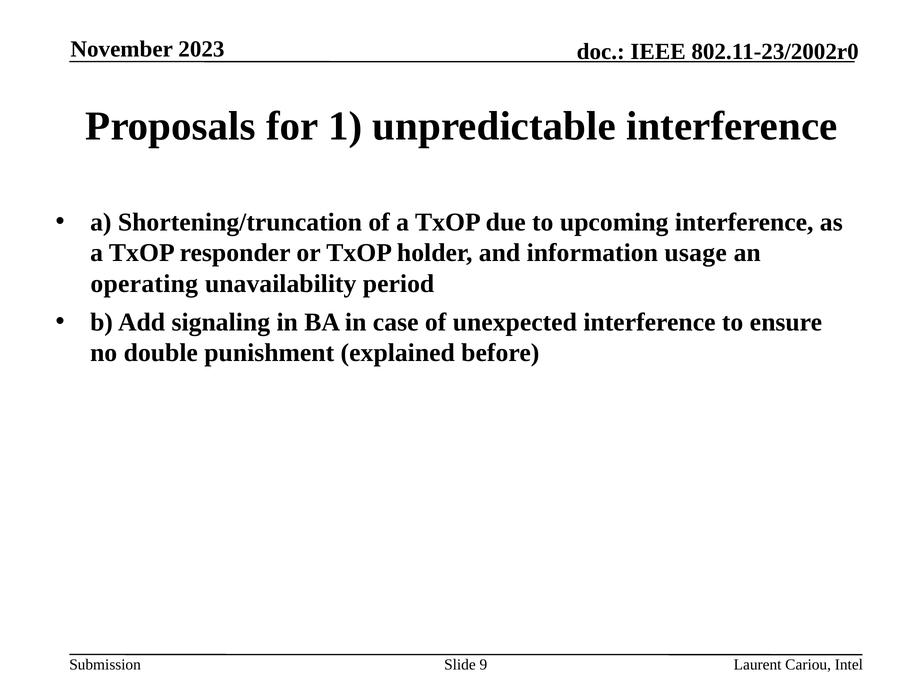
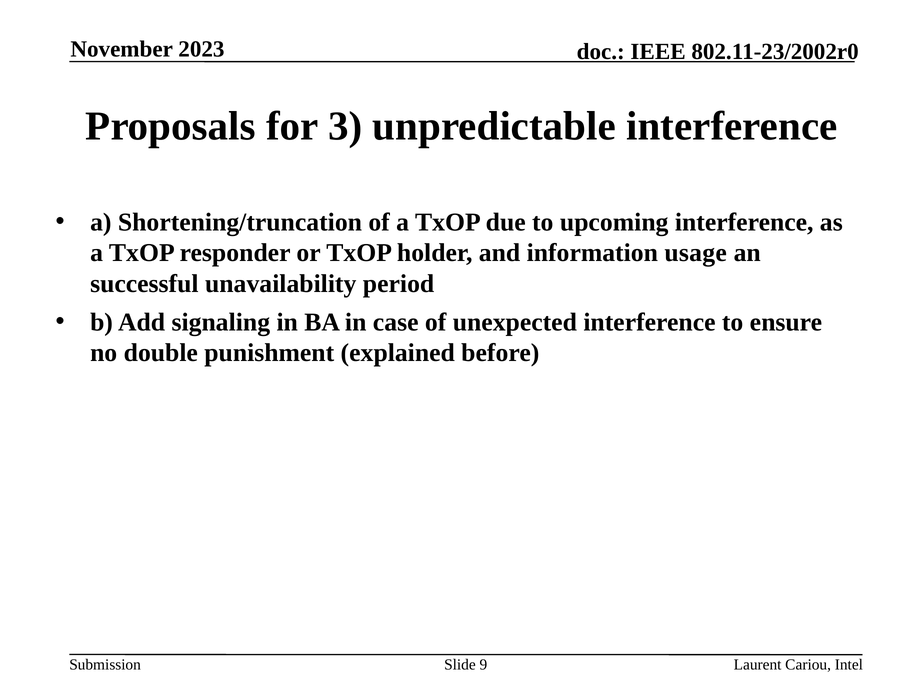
1: 1 -> 3 (345, 126)
operating: operating -> successful (144, 284)
